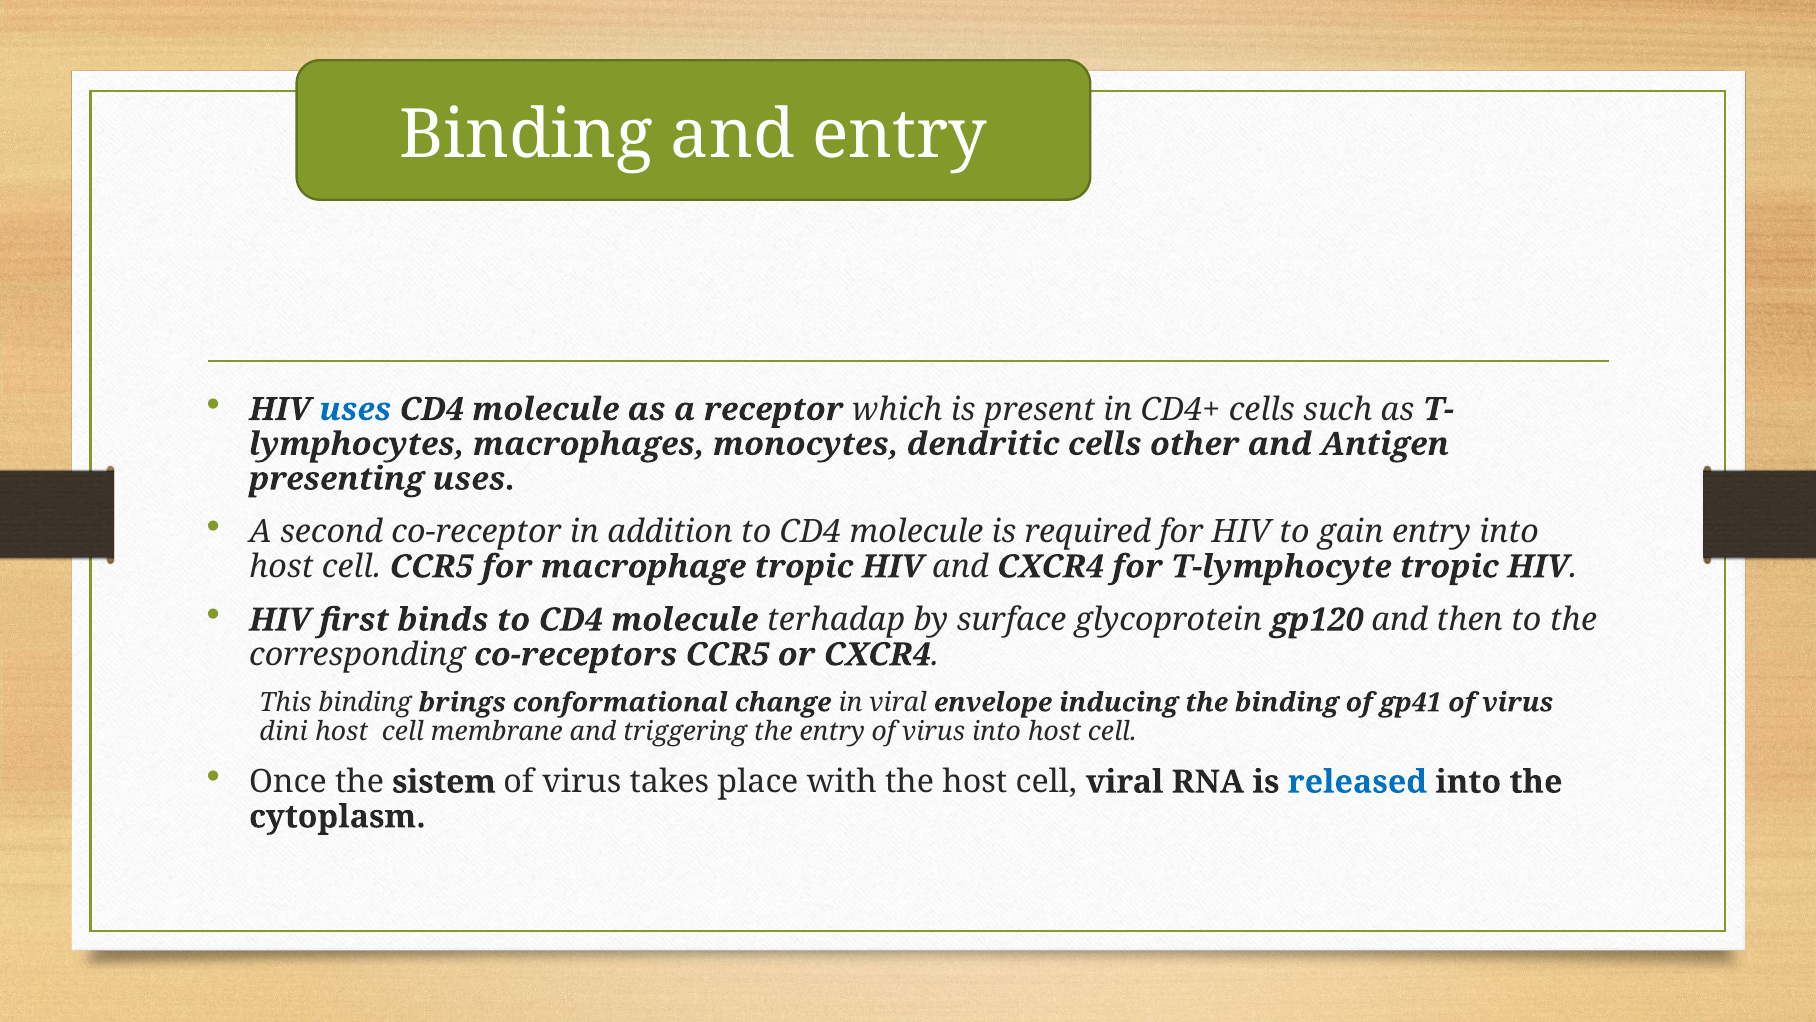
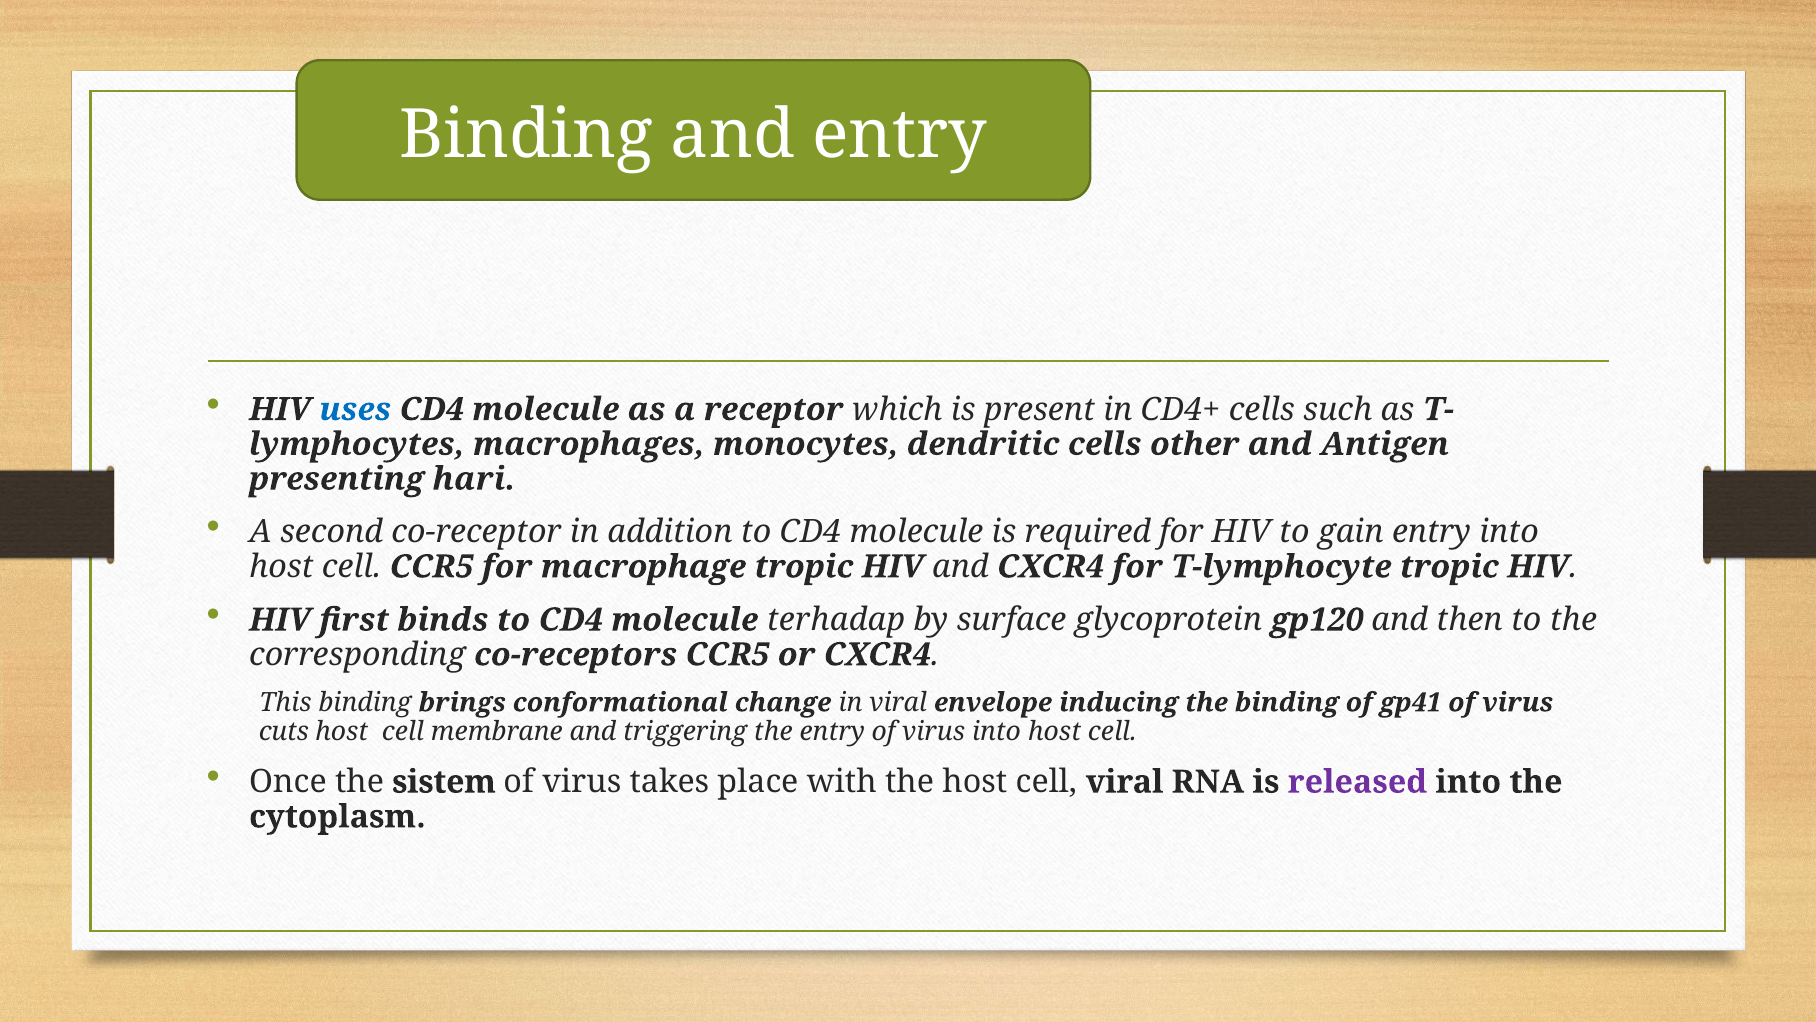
presenting uses: uses -> hari (474, 479)
dini: dini -> cuts (284, 731)
released colour: blue -> purple (1357, 782)
